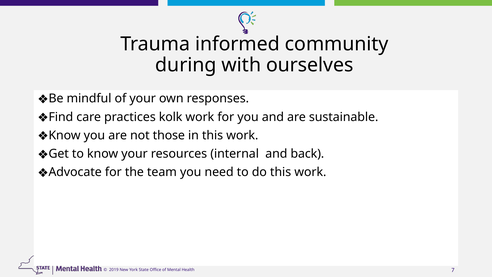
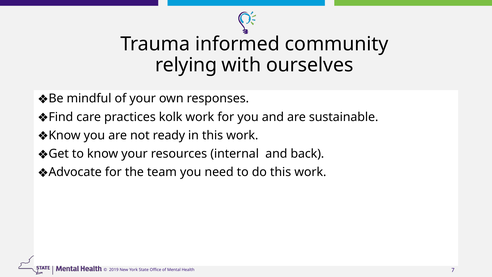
during: during -> relying (186, 65)
those: those -> ready (169, 135)
